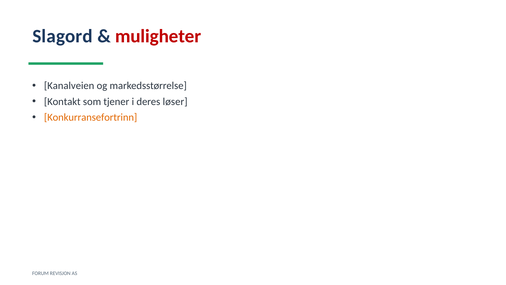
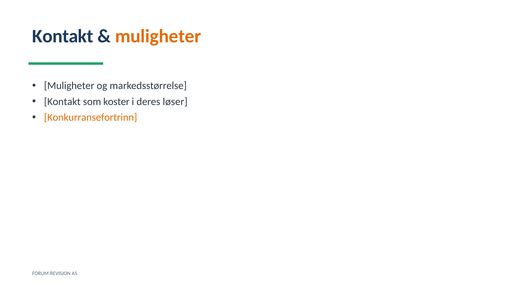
Slagord: Slagord -> Kontakt (63, 36)
muligheter colour: red -> orange (158, 36)
Kanalveien: Kanalveien -> Muligheter (69, 86)
tjener: tjener -> koster (116, 102)
